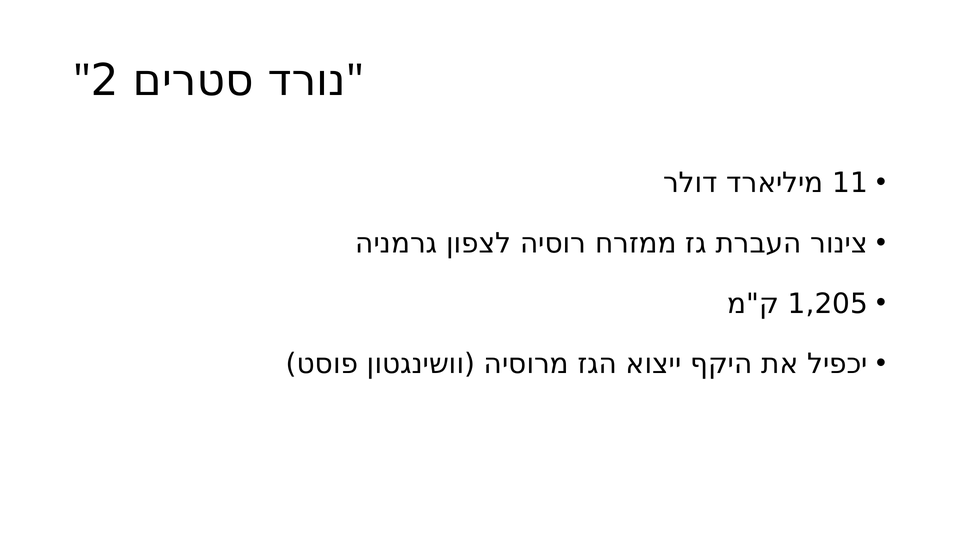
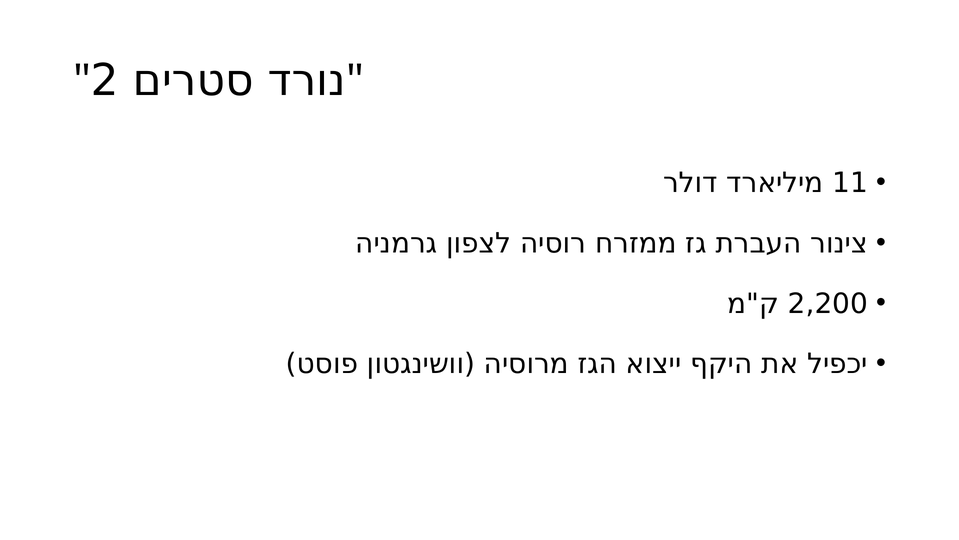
1,205: 1,205 -> 2,200 (828, 303)
